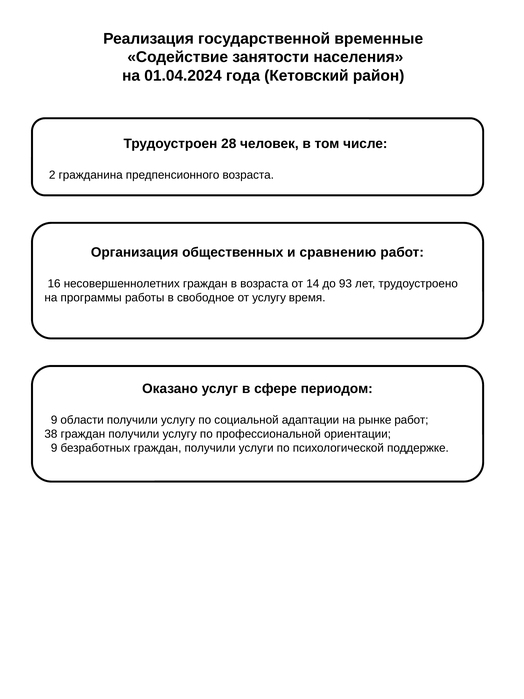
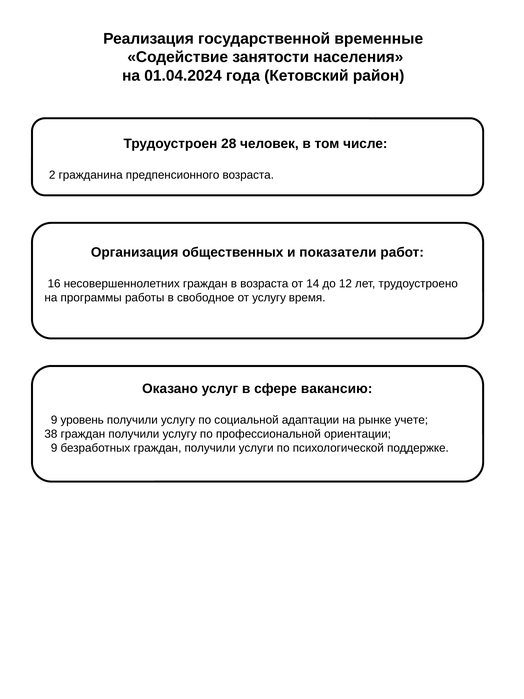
сравнению: сравнению -> показатели (338, 252)
93: 93 -> 12 (345, 284)
периодом: периодом -> вакансию (337, 388)
области: области -> уровень (82, 420)
рынке работ: работ -> учете (411, 420)
